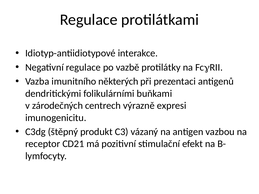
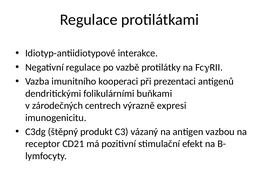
některých: některých -> kooperaci (118, 82)
